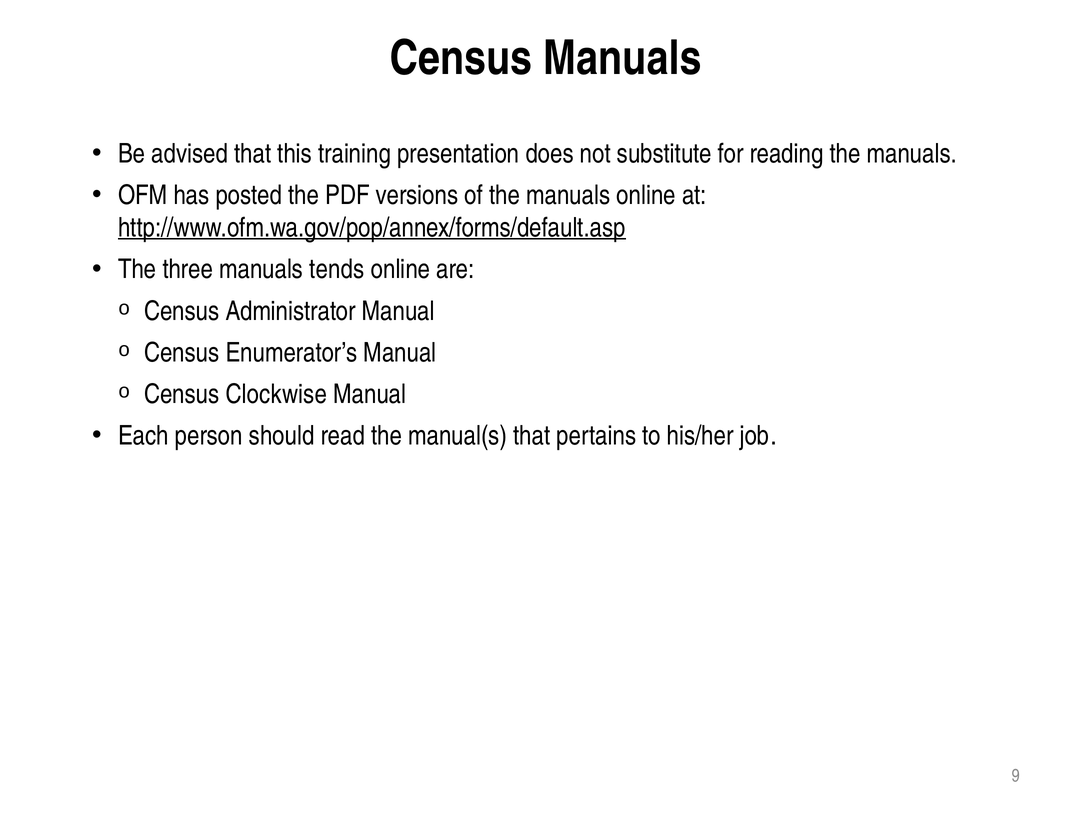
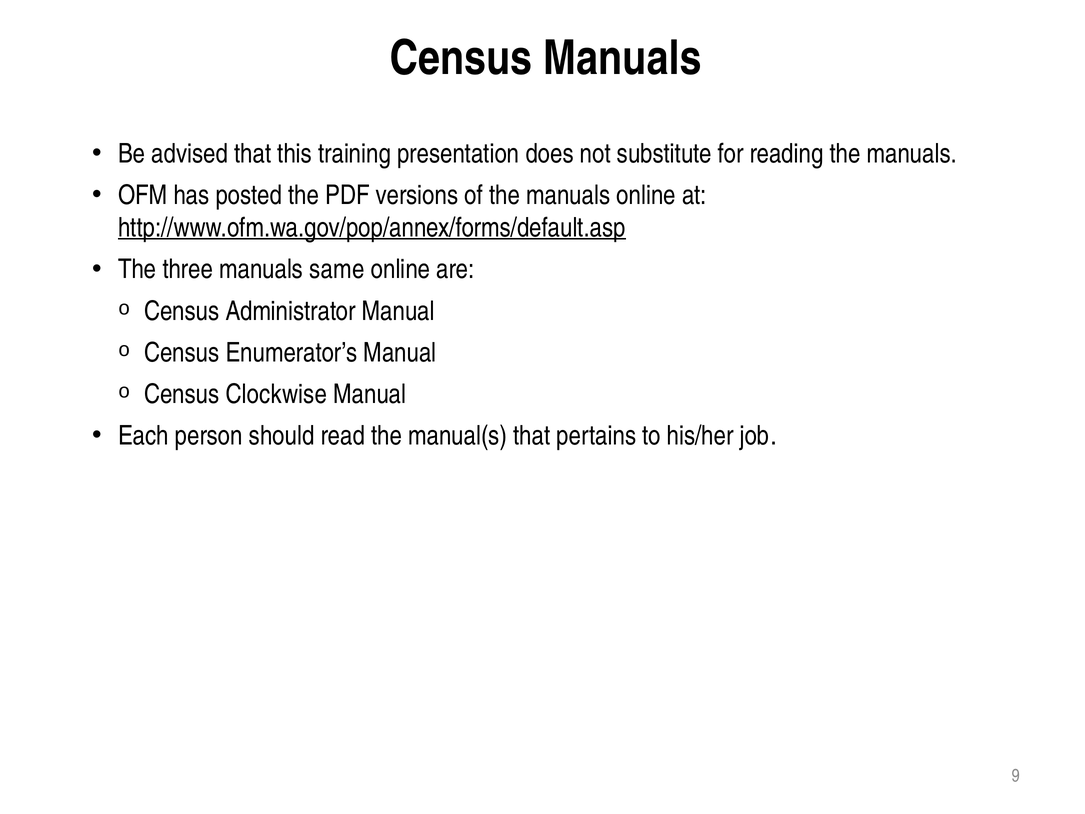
tends: tends -> same (337, 269)
